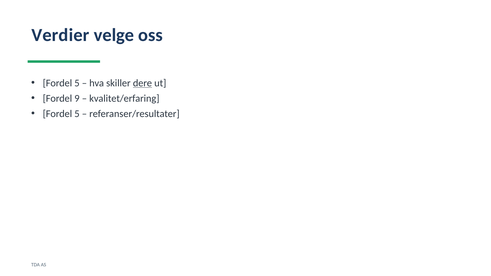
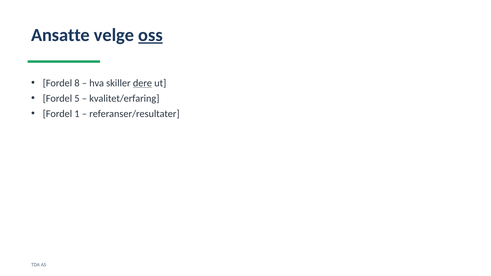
Verdier: Verdier -> Ansatte (61, 35)
oss underline: none -> present (150, 35)
5: 5 -> 8 (77, 83)
9: 9 -> 5 (77, 99)
5: 5 -> 1 (77, 114)
